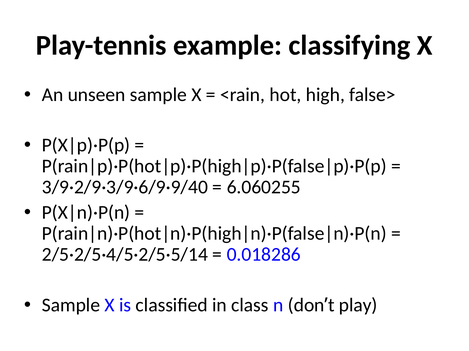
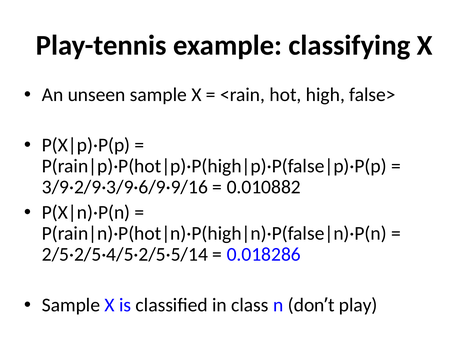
3/9·2/9·3/9·6/9·9/40: 3/9·2/9·3/9·6/9·9/40 -> 3/9·2/9·3/9·6/9·9/16 (125, 188)
6.060255: 6.060255 -> 0.010882 (264, 188)
